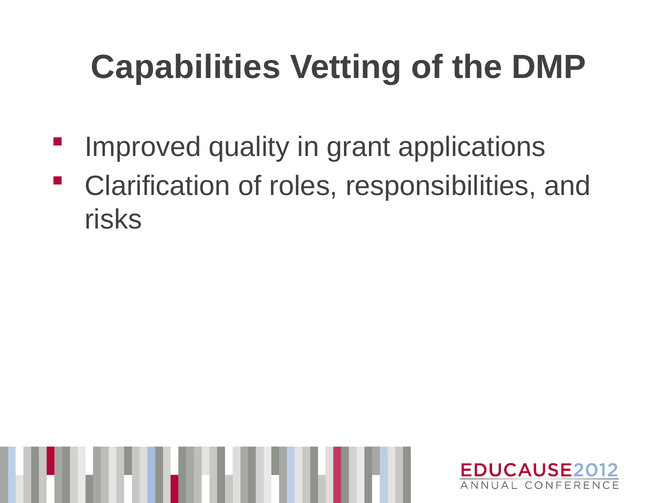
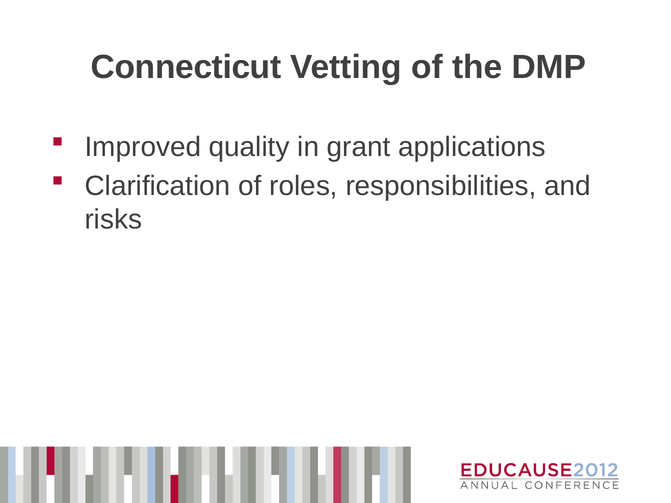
Capabilities: Capabilities -> Connecticut (186, 67)
